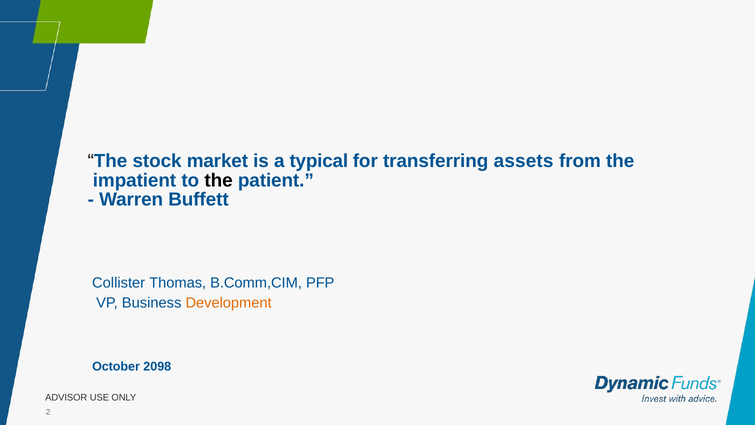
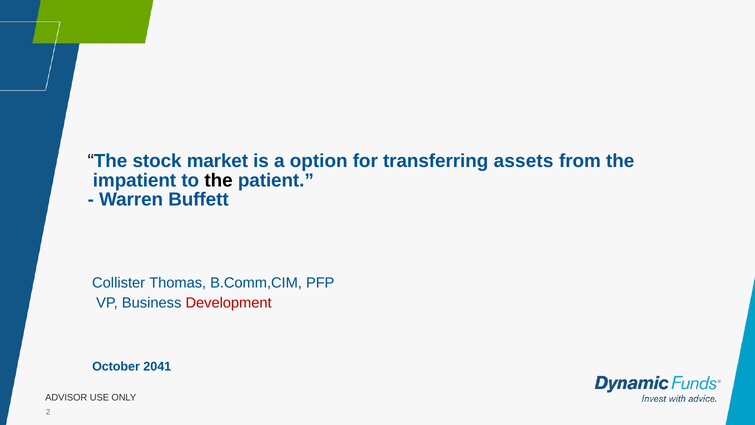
typical: typical -> option (319, 161)
Development colour: orange -> red (229, 303)
2098: 2098 -> 2041 (157, 366)
